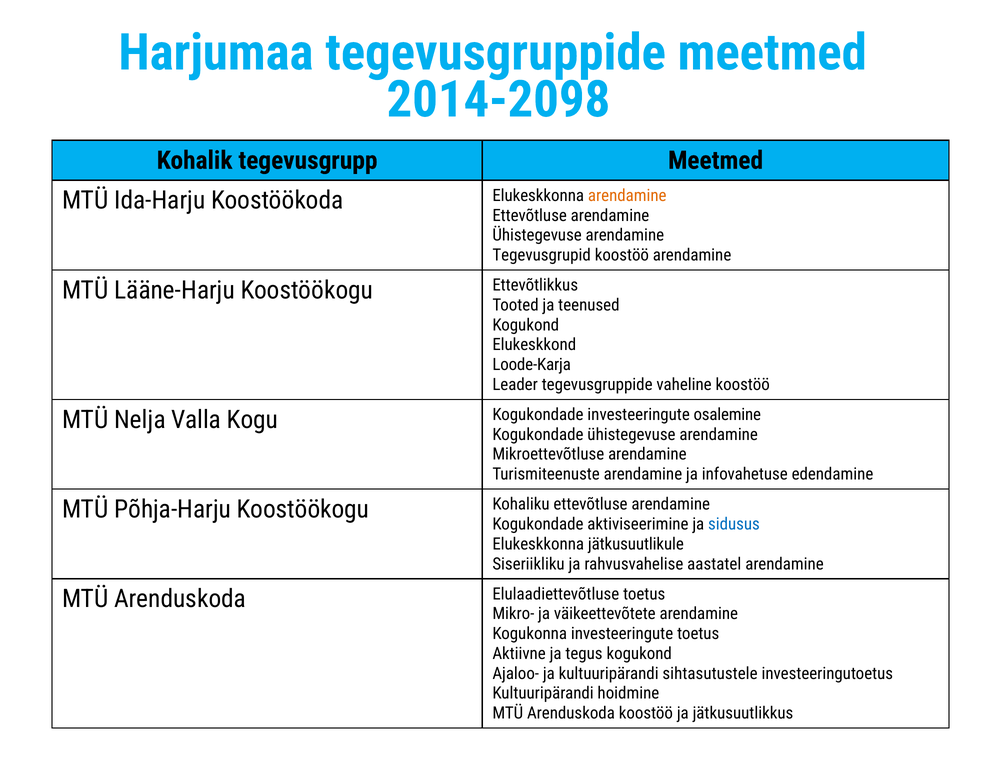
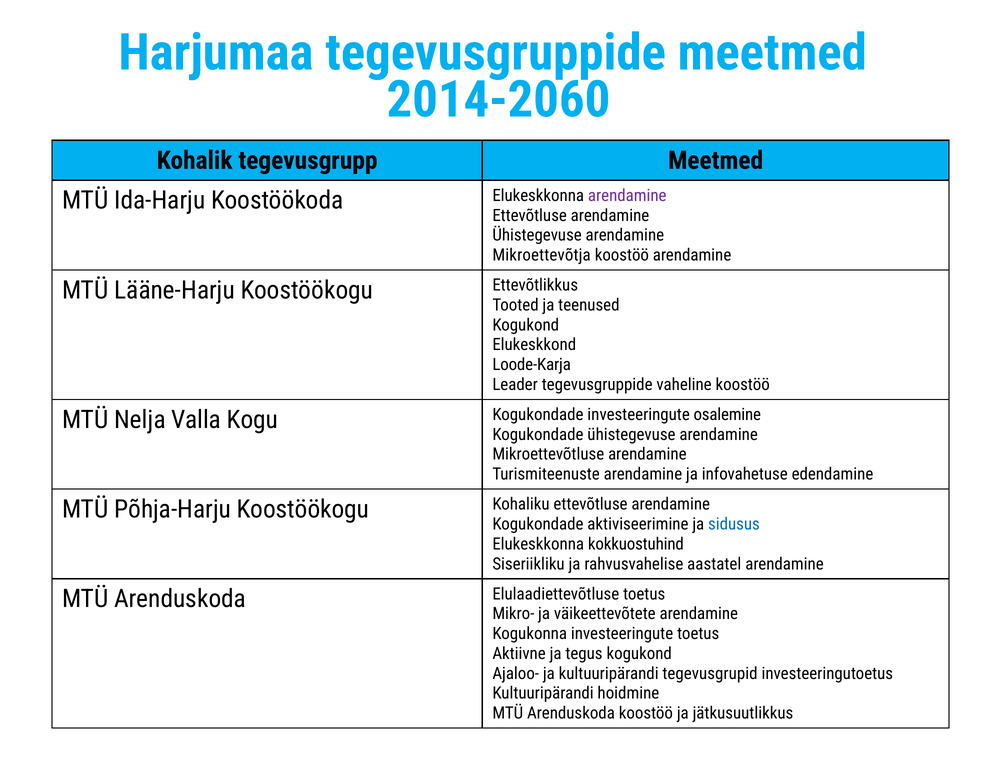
2014-2098: 2014-2098 -> 2014-2060 (498, 100)
arendamine colour: orange -> purple (627, 196)
Tegevusgrupid: Tegevusgrupid -> Mikroettevõtja (542, 255)
jätkusuutlikule: jätkusuutlikule -> kokkuostuhind (636, 544)
sihtasutustele: sihtasutustele -> tegevusgrupid (710, 673)
